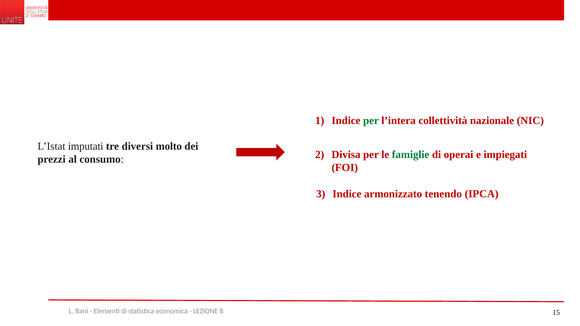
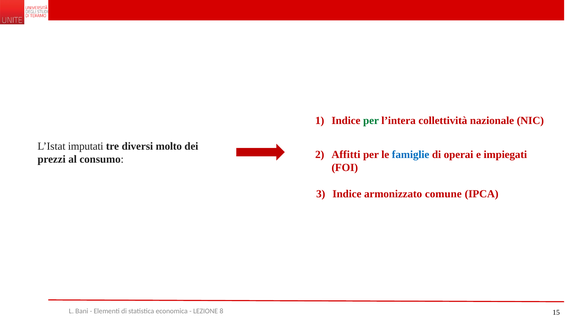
Divisa: Divisa -> Affitti (346, 155)
famiglie colour: green -> blue (411, 155)
tenendo: tenendo -> comune (443, 194)
